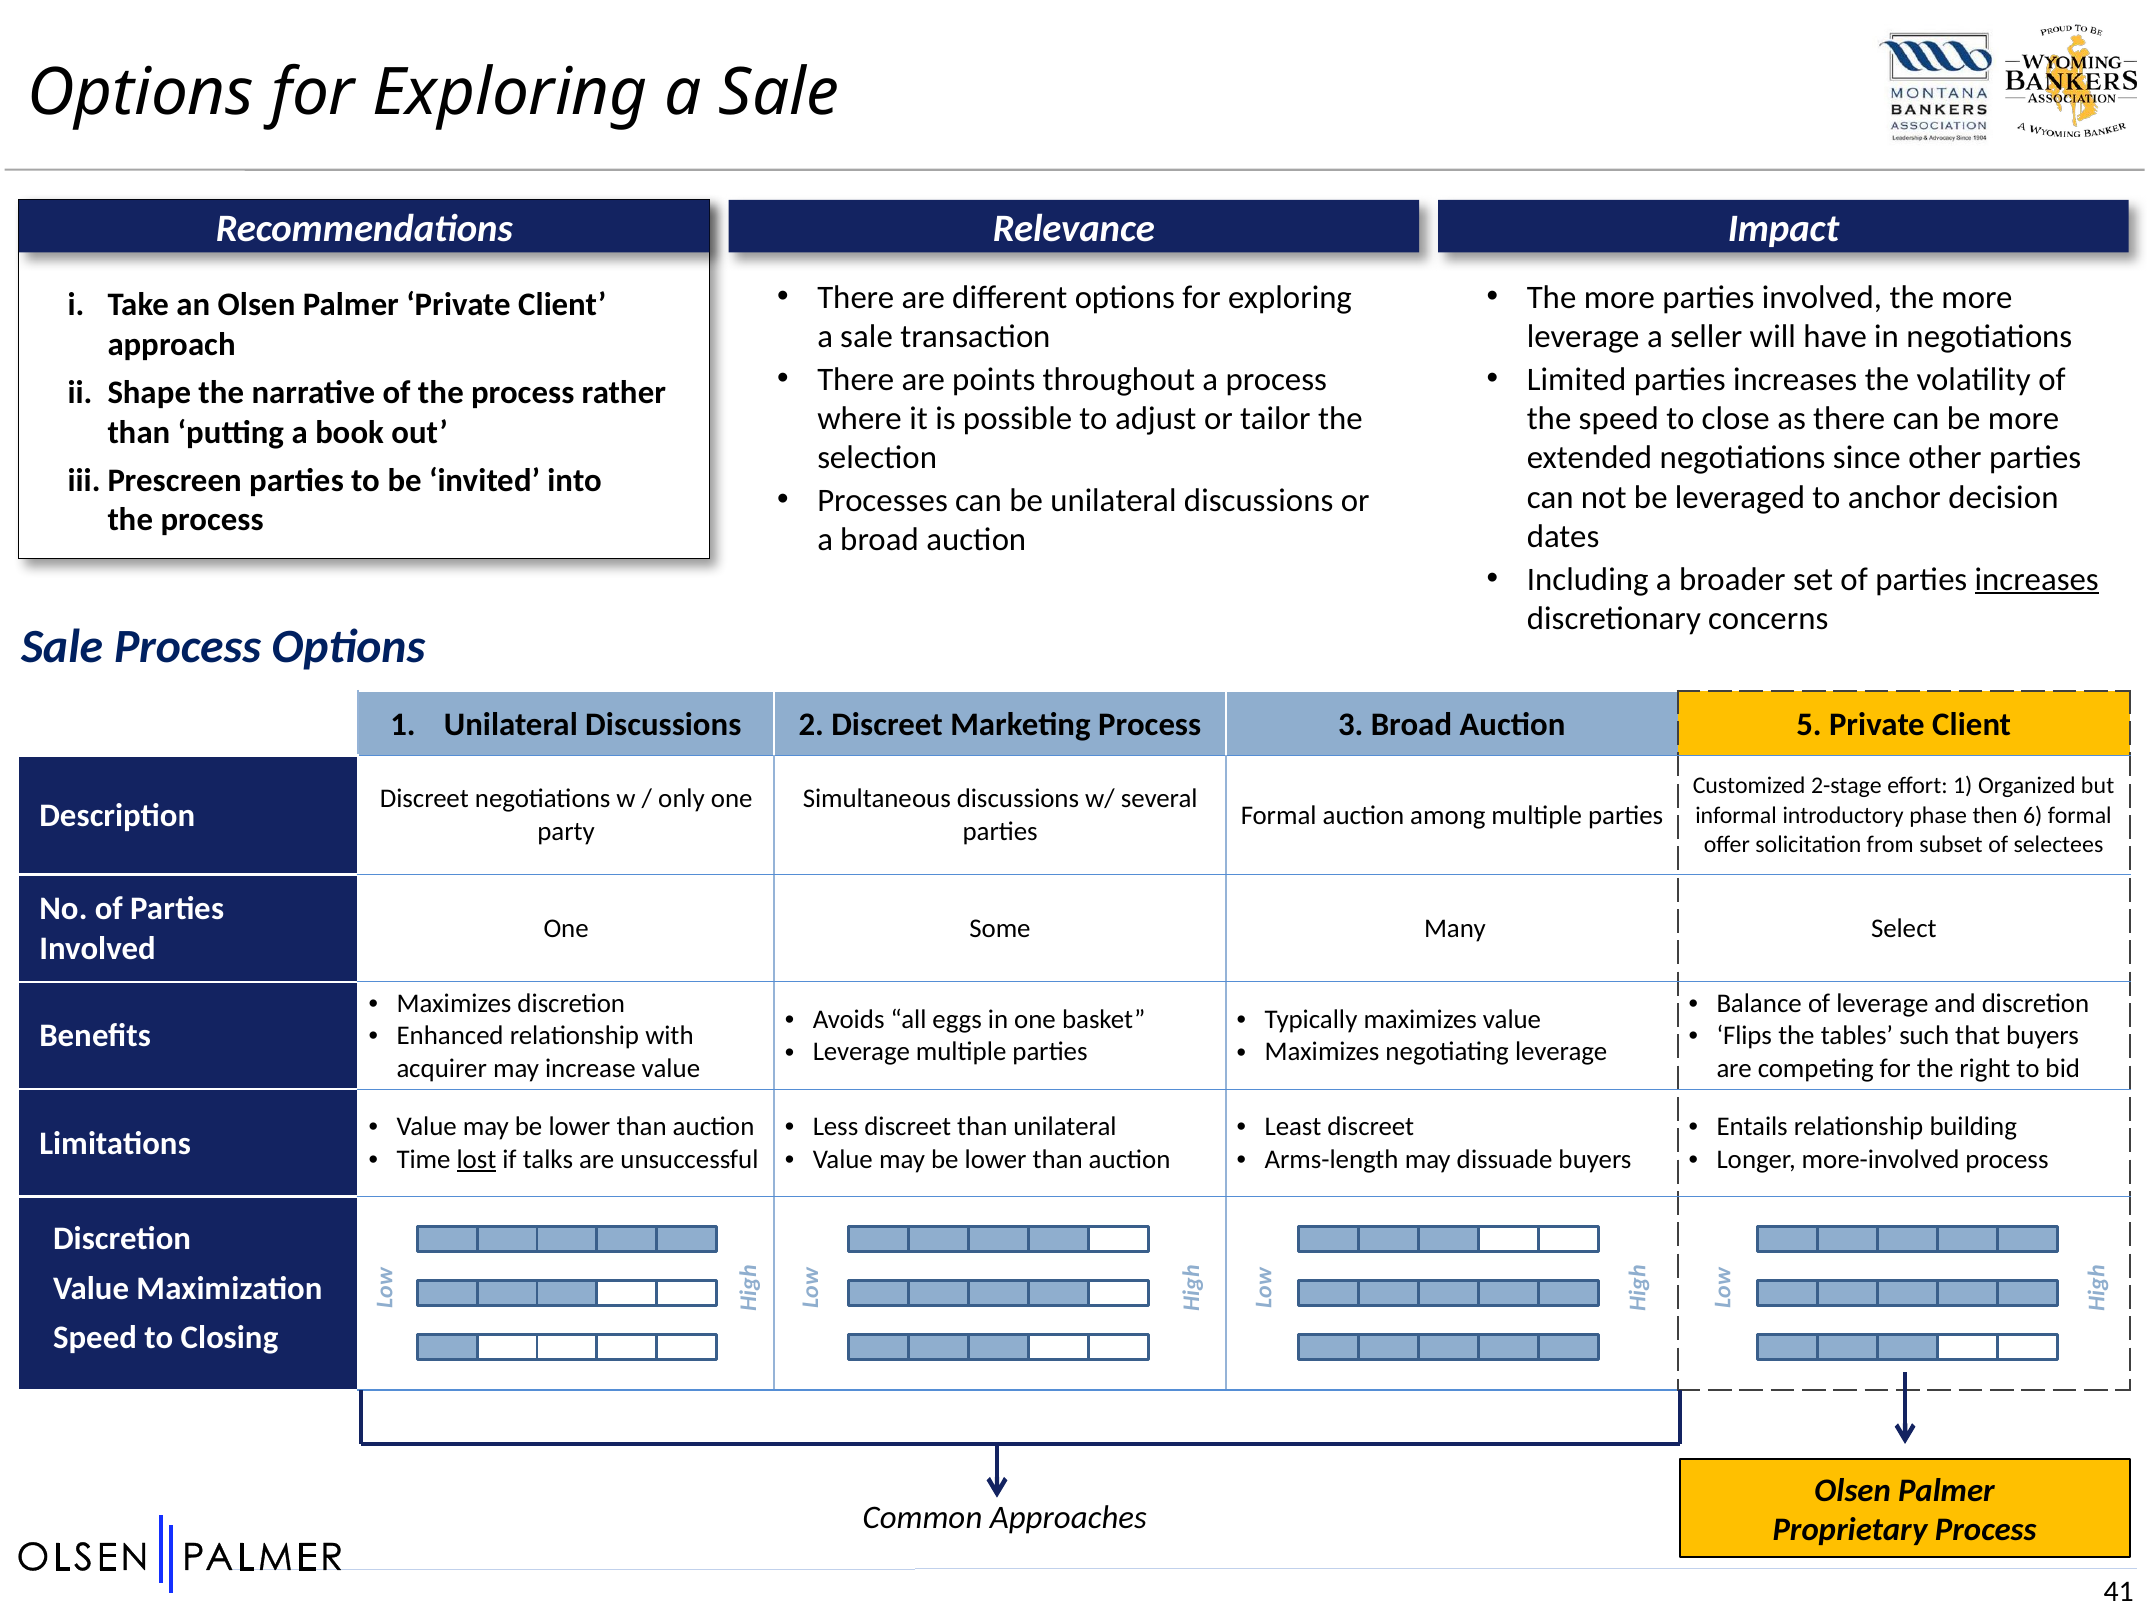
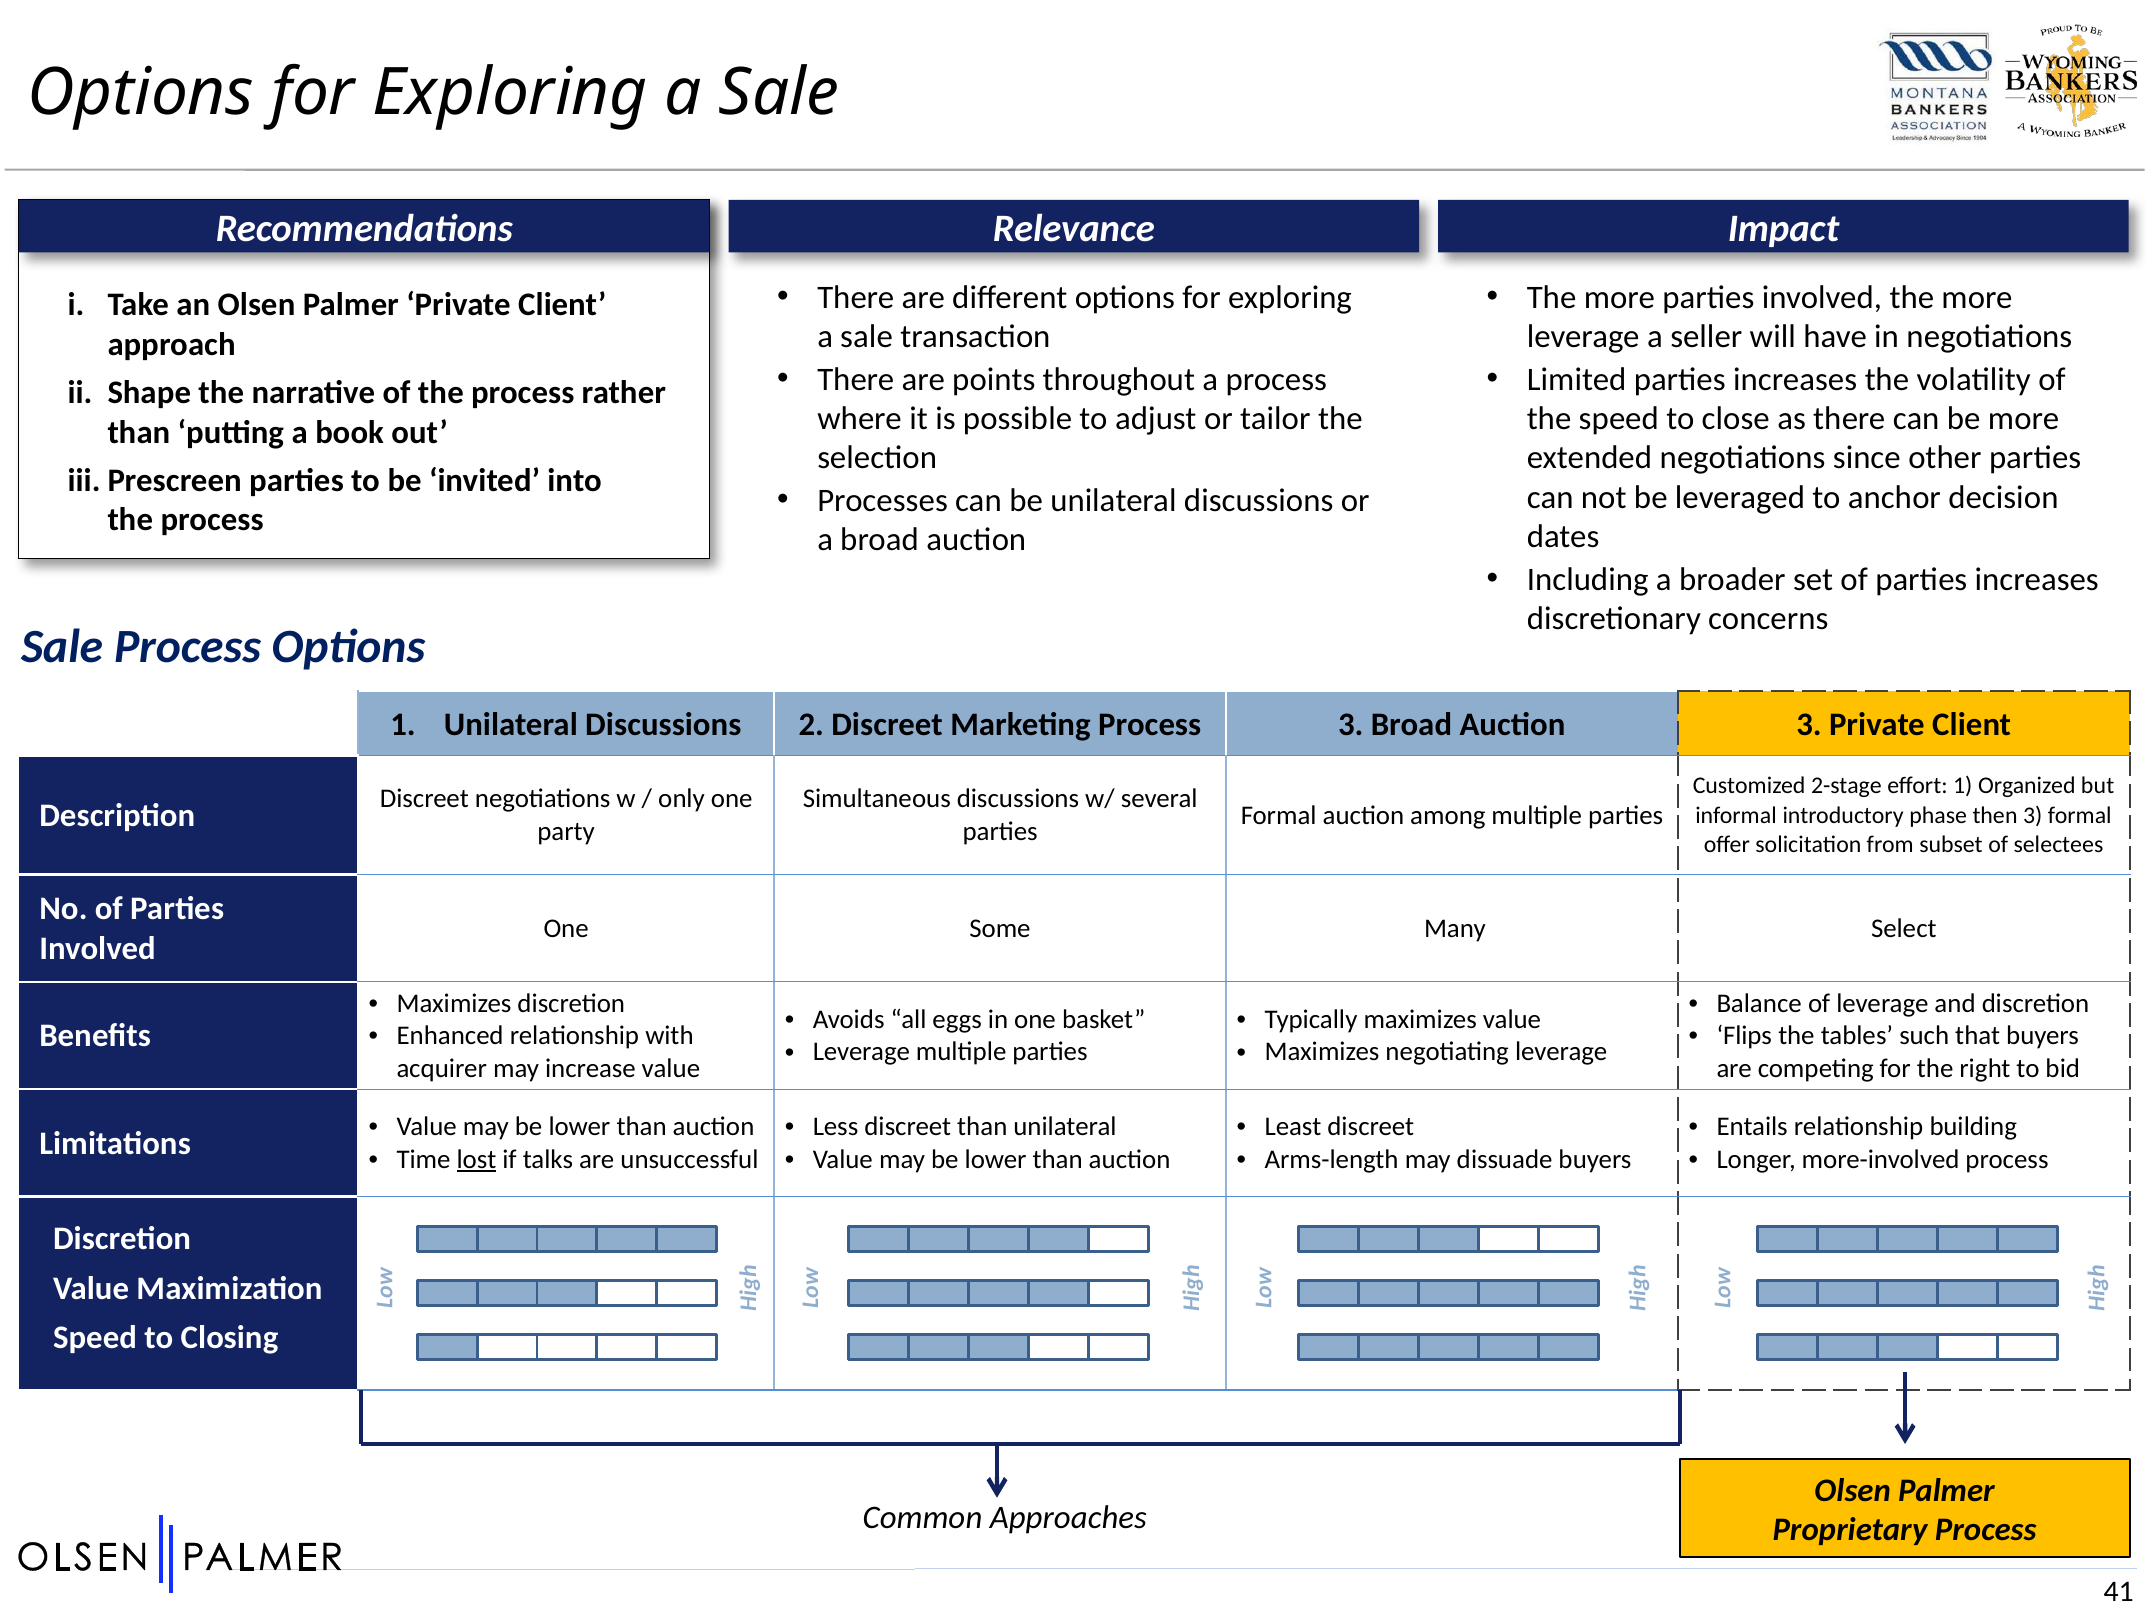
increases underline: present -> none (2037, 579)
Auction 5: 5 -> 3 (1809, 725)
then 6: 6 -> 3 (2033, 815)
